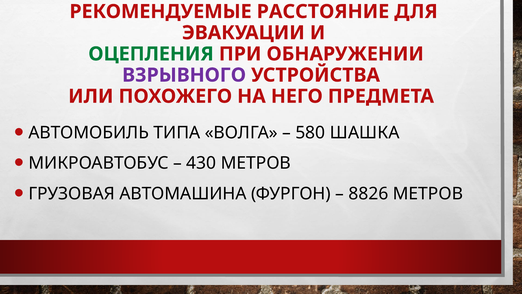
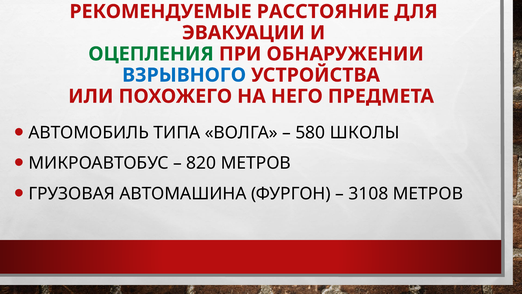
ВЗРЫВНОГО colour: purple -> blue (184, 75)
ШАШКА: ШАШКА -> ШКОЛЫ (365, 132)
430: 430 -> 820 (201, 163)
8826: 8826 -> 3108 (368, 194)
